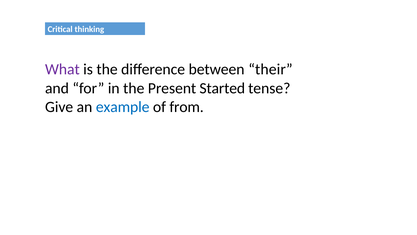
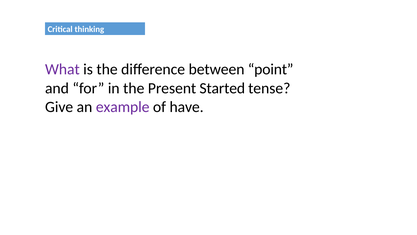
their: their -> point (271, 69)
example colour: blue -> purple (123, 107)
from: from -> have (187, 107)
